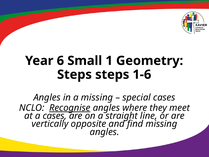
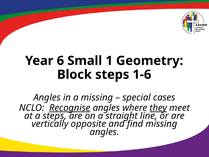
Steps: Steps -> Block (74, 74)
they underline: none -> present (158, 108)
a cases: cases -> steps (55, 116)
